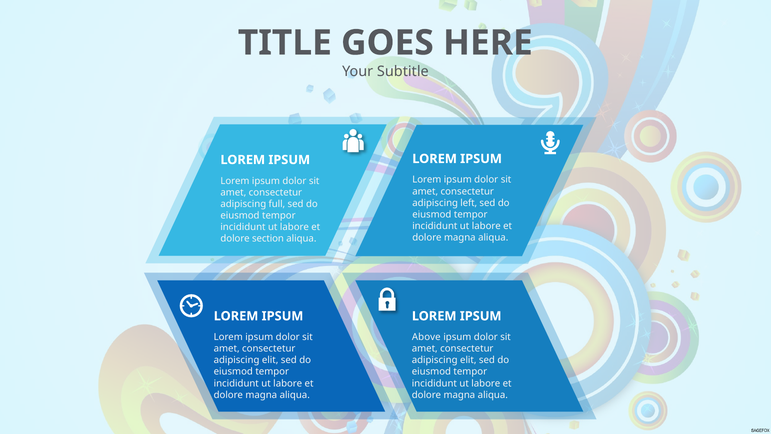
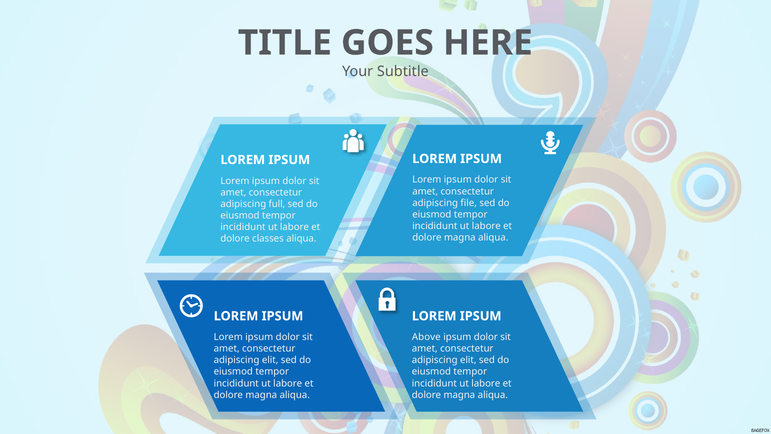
left: left -> file (469, 203)
section: section -> classes (268, 239)
